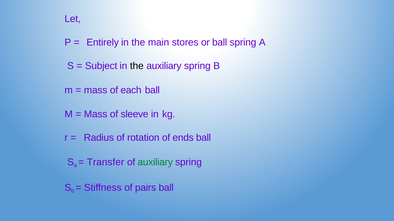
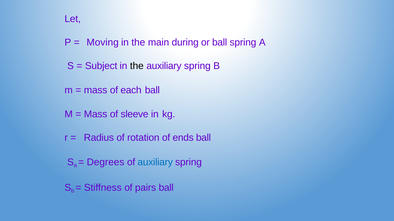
Entirely: Entirely -> Moving (103, 43)
stores: stores -> during (185, 43)
Transfer: Transfer -> Degrees (106, 163)
auxiliary colour: green -> blue (155, 163)
